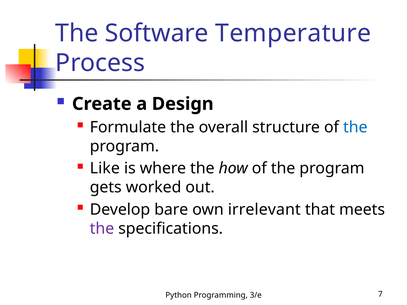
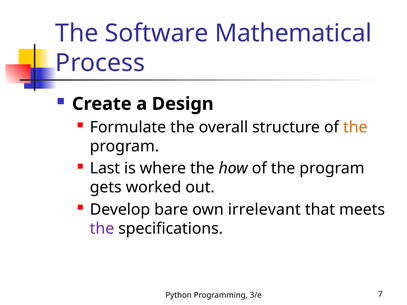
Temperature: Temperature -> Mathematical (293, 33)
the colour: blue -> orange (355, 127)
Like: Like -> Last (105, 169)
